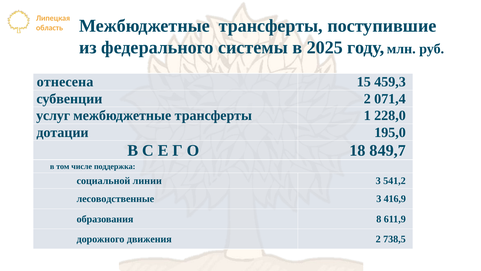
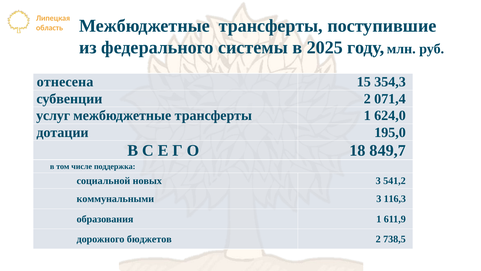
459,3: 459,3 -> 354,3 (390, 82)
228,0: 228,0 -> 624,0 (390, 115)
линии: линии -> новых (147, 181)
лесоводственные: лесоводственные -> коммунальными (115, 199)
416,9: 416,9 -> 116,3 (395, 199)
образования 8: 8 -> 1 (379, 219)
движения: движения -> бюджетов (149, 239)
